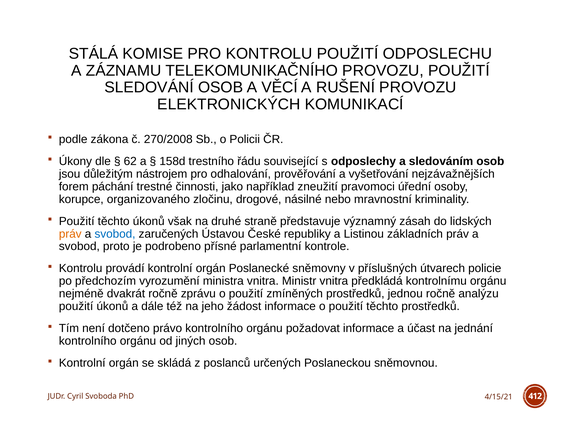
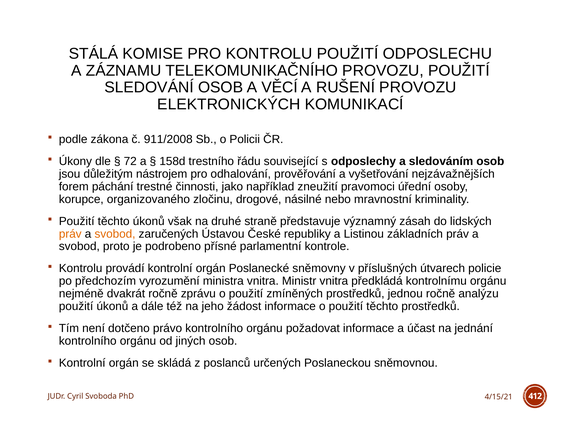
270/2008: 270/2008 -> 911/2008 (168, 139)
62: 62 -> 72 (130, 161)
svobod colour: blue -> orange (115, 234)
